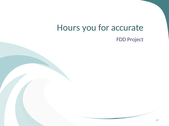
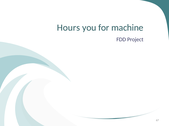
accurate: accurate -> machine (127, 28)
